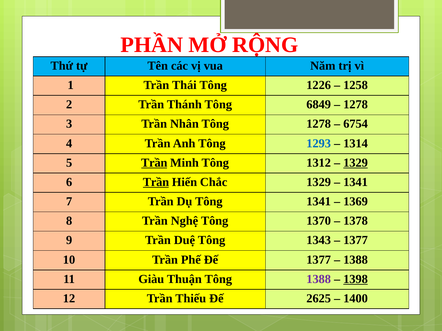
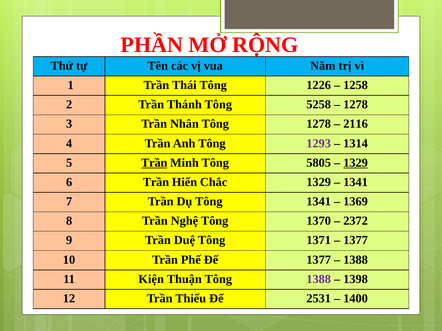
6849: 6849 -> 5258 (319, 105)
6754: 6754 -> 2116 (356, 124)
1293 colour: blue -> purple (319, 144)
1312: 1312 -> 5805 (319, 163)
Trần underline: present -> none (156, 182)
1378: 1378 -> 2372 (356, 221)
1343: 1343 -> 1371 (319, 241)
Giàu: Giàu -> Kiện (151, 279)
1398 underline: present -> none (356, 279)
2625: 2625 -> 2531 (319, 299)
